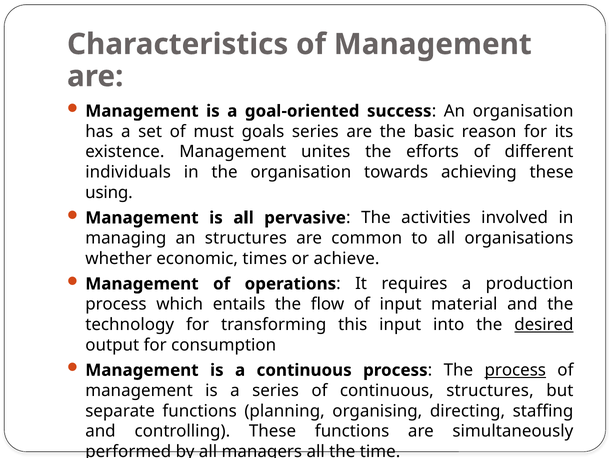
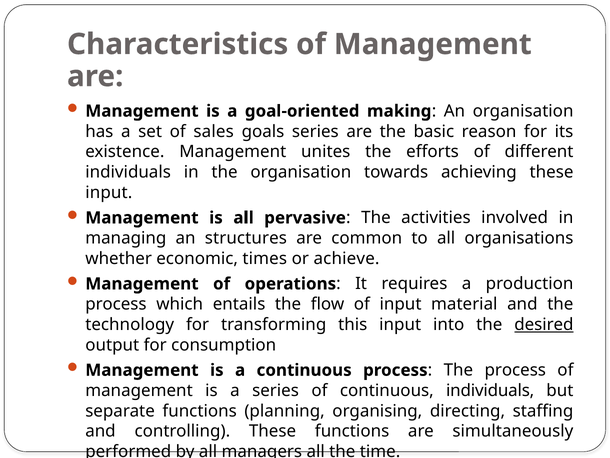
success: success -> making (399, 111)
must: must -> sales (214, 131)
using: using -> input (109, 192)
process underline: present -> none (515, 370)
continuous structures: structures -> individuals (490, 390)
